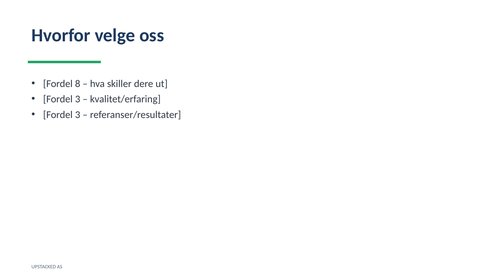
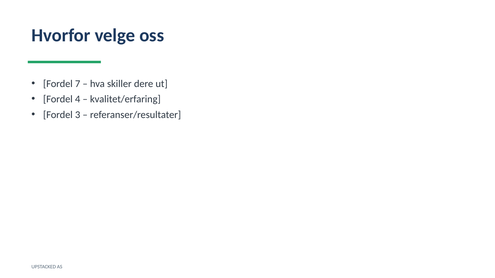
8: 8 -> 7 (78, 84)
3: 3 -> 4 (78, 99)
